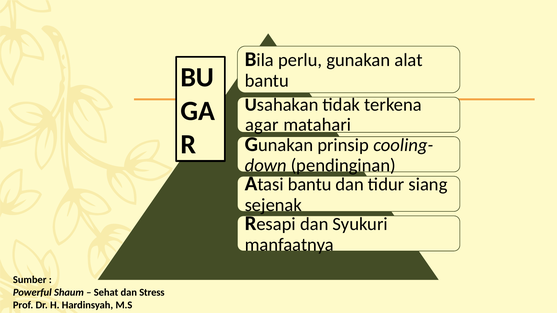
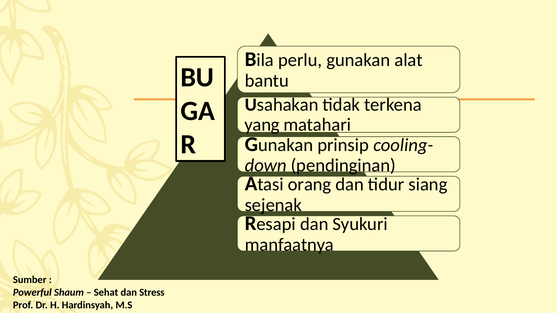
agar: agar -> yang (262, 125)
bantu: bantu -> orang (310, 185)
